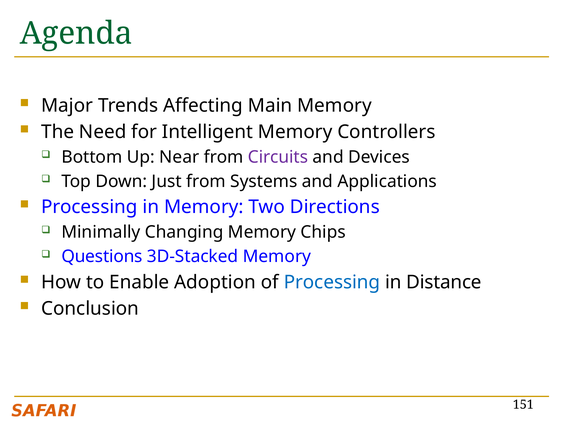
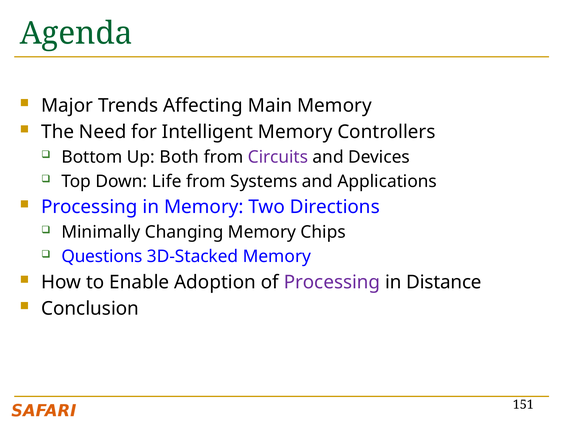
Near: Near -> Both (179, 157)
Just: Just -> Life (167, 181)
Processing colour: blue -> purple (332, 282)
